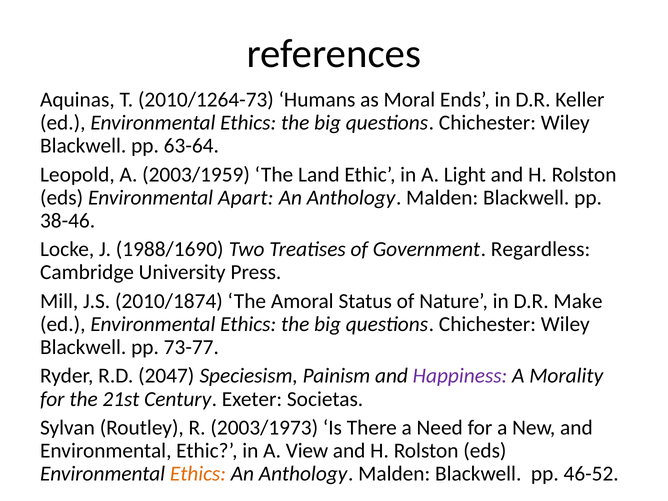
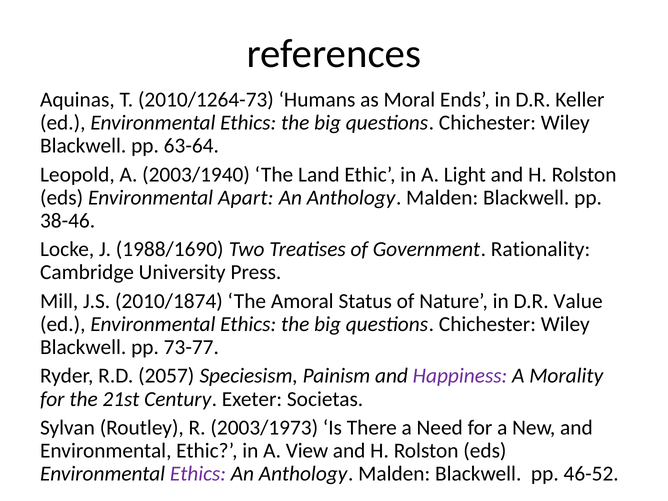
2003/1959: 2003/1959 -> 2003/1940 (196, 175)
Regardless: Regardless -> Rationality (541, 249)
Make: Make -> Value (578, 301)
2047: 2047 -> 2057 (166, 376)
Ethics colour: orange -> purple (198, 474)
